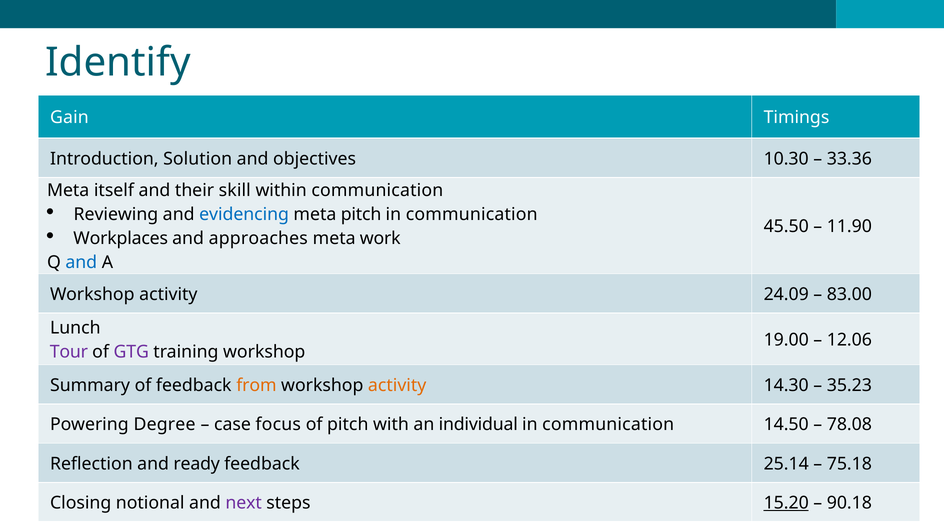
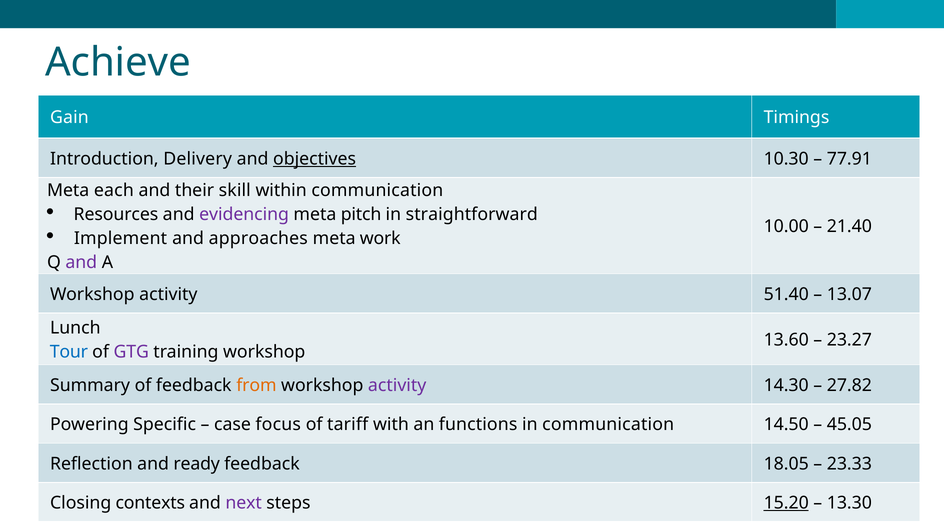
Identify: Identify -> Achieve (118, 63)
Solution: Solution -> Delivery (198, 159)
objectives underline: none -> present (315, 159)
33.36: 33.36 -> 77.91 (849, 159)
itself: itself -> each (114, 190)
Reviewing: Reviewing -> Resources (116, 214)
evidencing colour: blue -> purple (244, 214)
communication: communication -> straightforward (472, 214)
45.50: 45.50 -> 10.00 (786, 227)
11.90: 11.90 -> 21.40 (849, 227)
Workplaces: Workplaces -> Implement (121, 239)
and colour: blue -> purple (81, 263)
24.09: 24.09 -> 51.40 (786, 294)
83.00: 83.00 -> 13.07 (849, 294)
19.00: 19.00 -> 13.60 (786, 340)
12.06: 12.06 -> 23.27 (849, 340)
Tour colour: purple -> blue (69, 352)
activity colour: orange -> purple (397, 385)
35.23: 35.23 -> 27.82 (849, 385)
Degree: Degree -> Specific (165, 425)
of pitch: pitch -> tariff (348, 425)
individual: individual -> functions (478, 425)
78.08: 78.08 -> 45.05 (849, 425)
25.14: 25.14 -> 18.05 (786, 464)
75.18: 75.18 -> 23.33 (849, 464)
notional: notional -> contexts (150, 503)
90.18: 90.18 -> 13.30 (849, 503)
